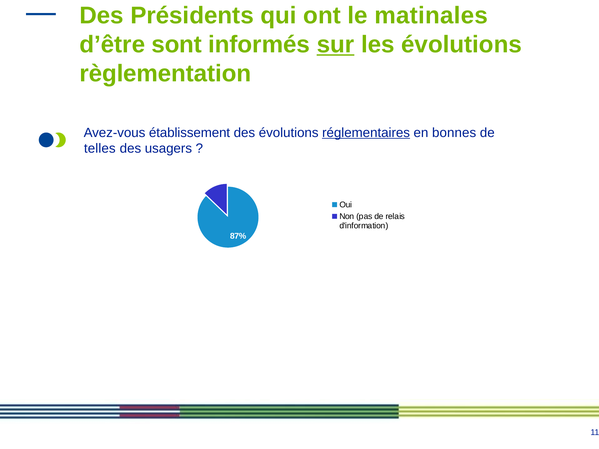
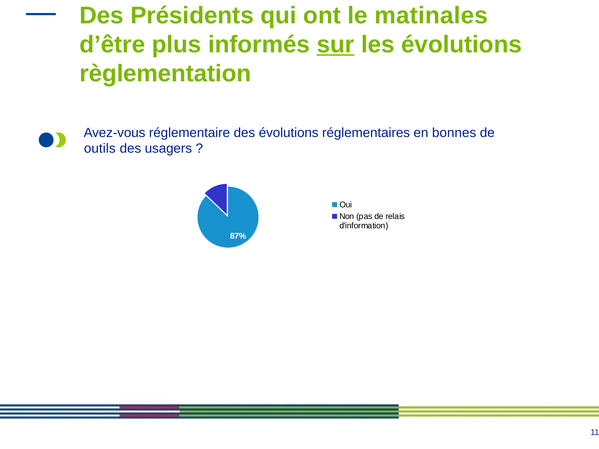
sont: sont -> plus (177, 45)
établissement: établissement -> réglementaire (189, 133)
réglementaires underline: present -> none (366, 133)
telles: telles -> outils (100, 149)
